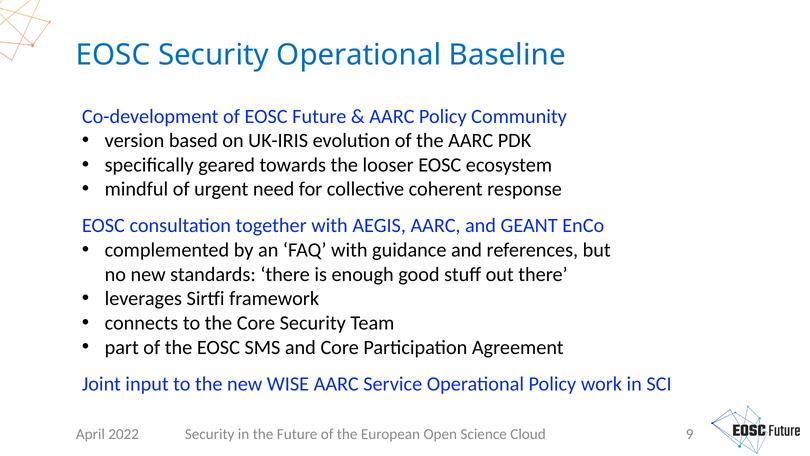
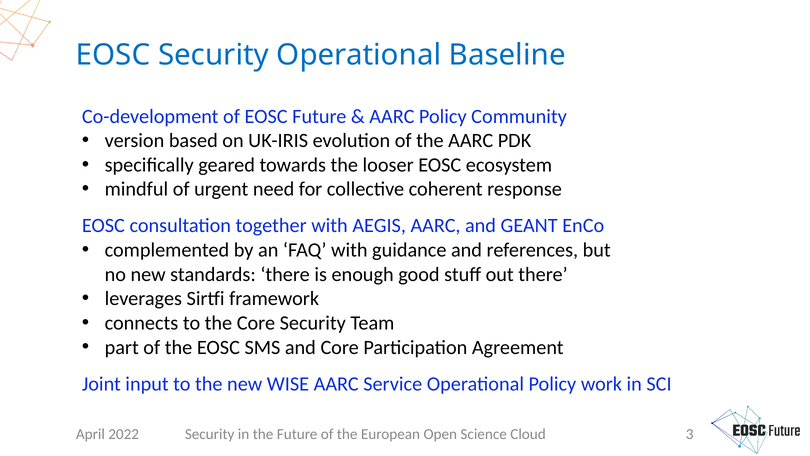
9: 9 -> 3 (690, 434)
